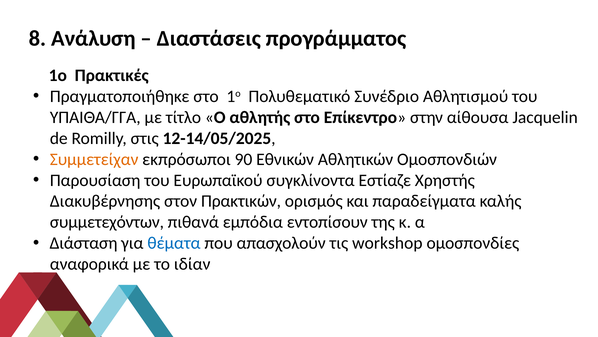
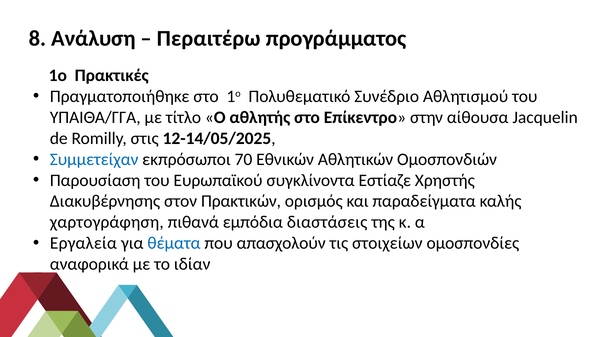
Διαστάσεις: Διαστάσεις -> Περαιτέρω (209, 38)
Συμμετείχαν colour: orange -> blue (94, 159)
90: 90 -> 70 (243, 159)
συμμετεχόντων: συμμετεχόντων -> χαρτογράφηση (107, 222)
εντοπίσουν: εντοπίσουν -> διαστάσεις (327, 222)
Διάσταση: Διάσταση -> Εργαλεία (83, 243)
workshop: workshop -> στοιχείων (387, 243)
